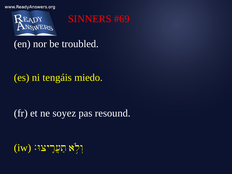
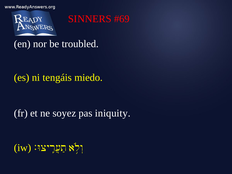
resound: resound -> iniquity (113, 113)
